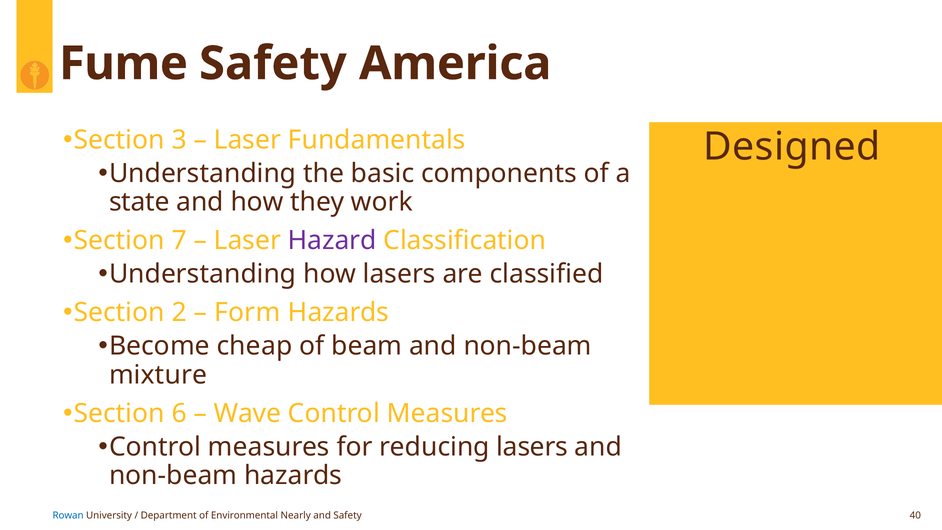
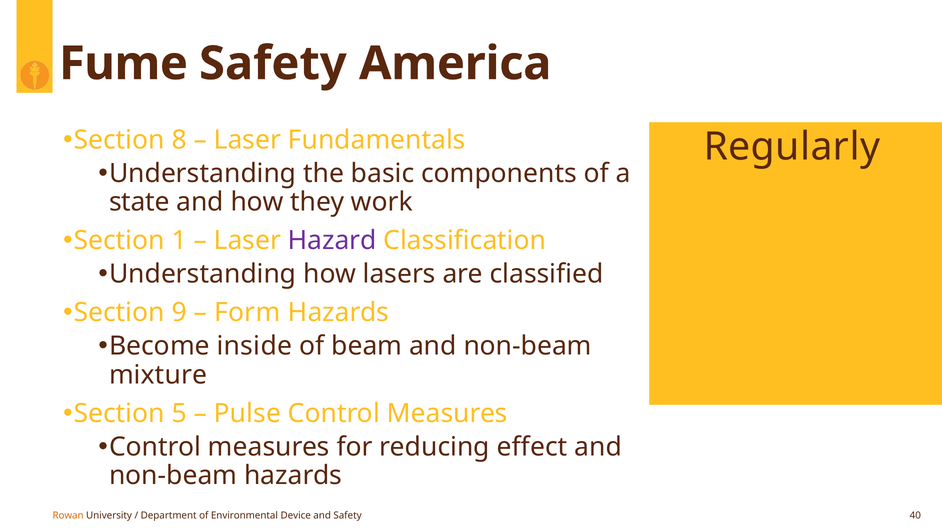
3: 3 -> 8 (179, 140)
Designed: Designed -> Regularly (792, 147)
7: 7 -> 1 (179, 241)
2: 2 -> 9 (179, 313)
cheap: cheap -> inside (254, 346)
6: 6 -> 5 (179, 413)
Wave: Wave -> Pulse (247, 413)
reducing lasers: lasers -> effect (532, 447)
Rowan colour: blue -> orange (68, 515)
Nearly: Nearly -> Device (296, 515)
